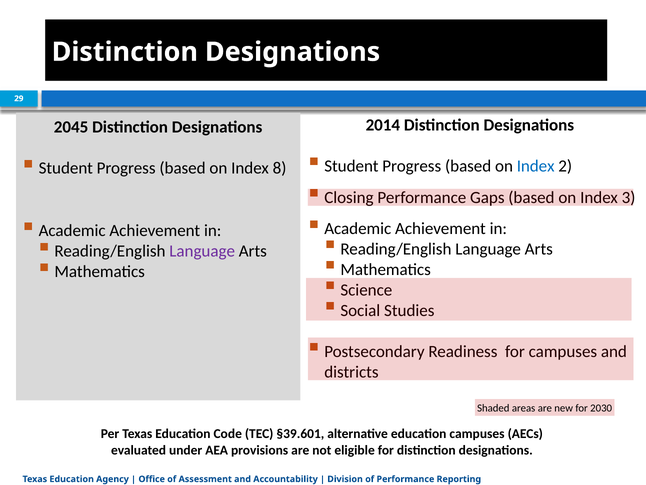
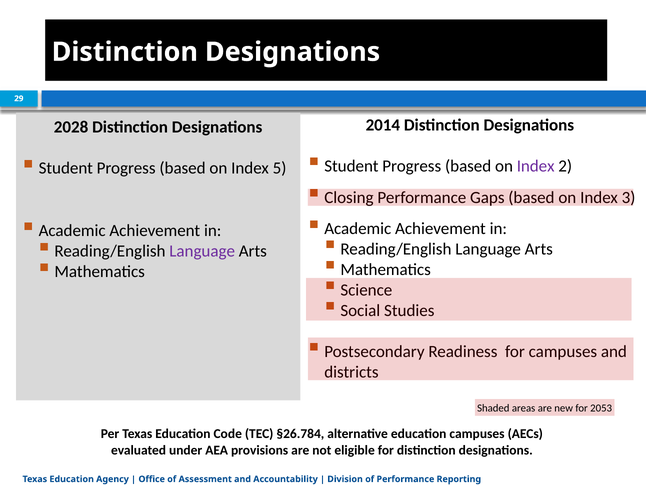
2045: 2045 -> 2028 (71, 127)
Index colour: blue -> purple (536, 166)
8: 8 -> 5 (280, 168)
2030: 2030 -> 2053 (601, 408)
§39.601: §39.601 -> §26.784 (300, 434)
